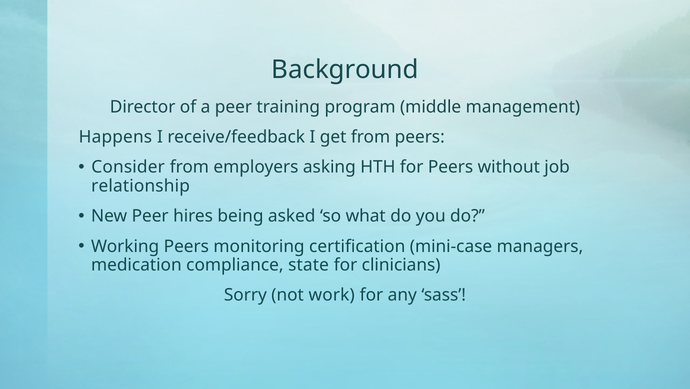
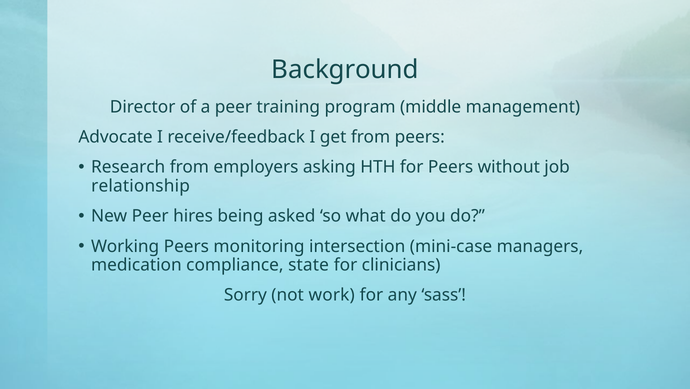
Happens: Happens -> Advocate (116, 137)
Consider: Consider -> Research (128, 167)
certification: certification -> intersection (357, 246)
